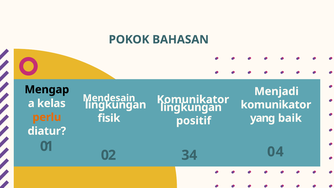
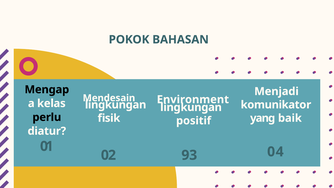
Mendesain Komunikator: Komunikator -> Environment (193, 99)
perlu colour: orange -> black (47, 117)
34: 34 -> 93 (189, 155)
